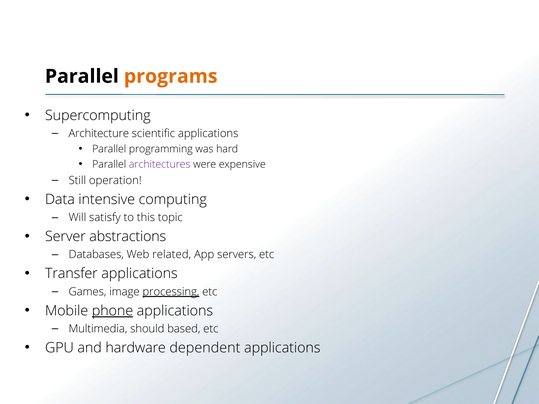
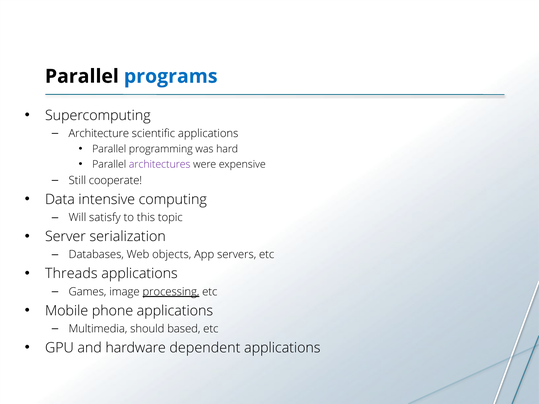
programs colour: orange -> blue (171, 76)
operation: operation -> cooperate (115, 181)
abstractions: abstractions -> serialization (128, 237)
related: related -> objects (172, 255)
Transfer: Transfer -> Threads (71, 274)
phone underline: present -> none (112, 311)
